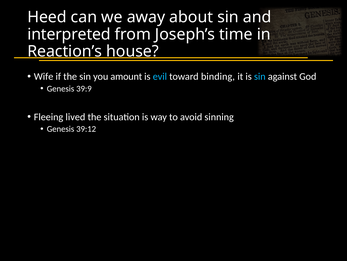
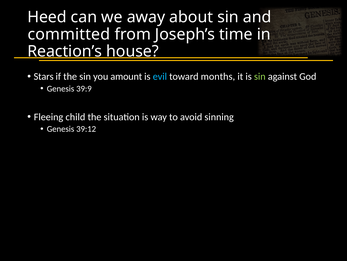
interpreted: interpreted -> committed (69, 34)
Wife: Wife -> Stars (44, 76)
binding: binding -> months (218, 76)
sin colour: light blue -> light green (260, 76)
lived: lived -> child (75, 117)
